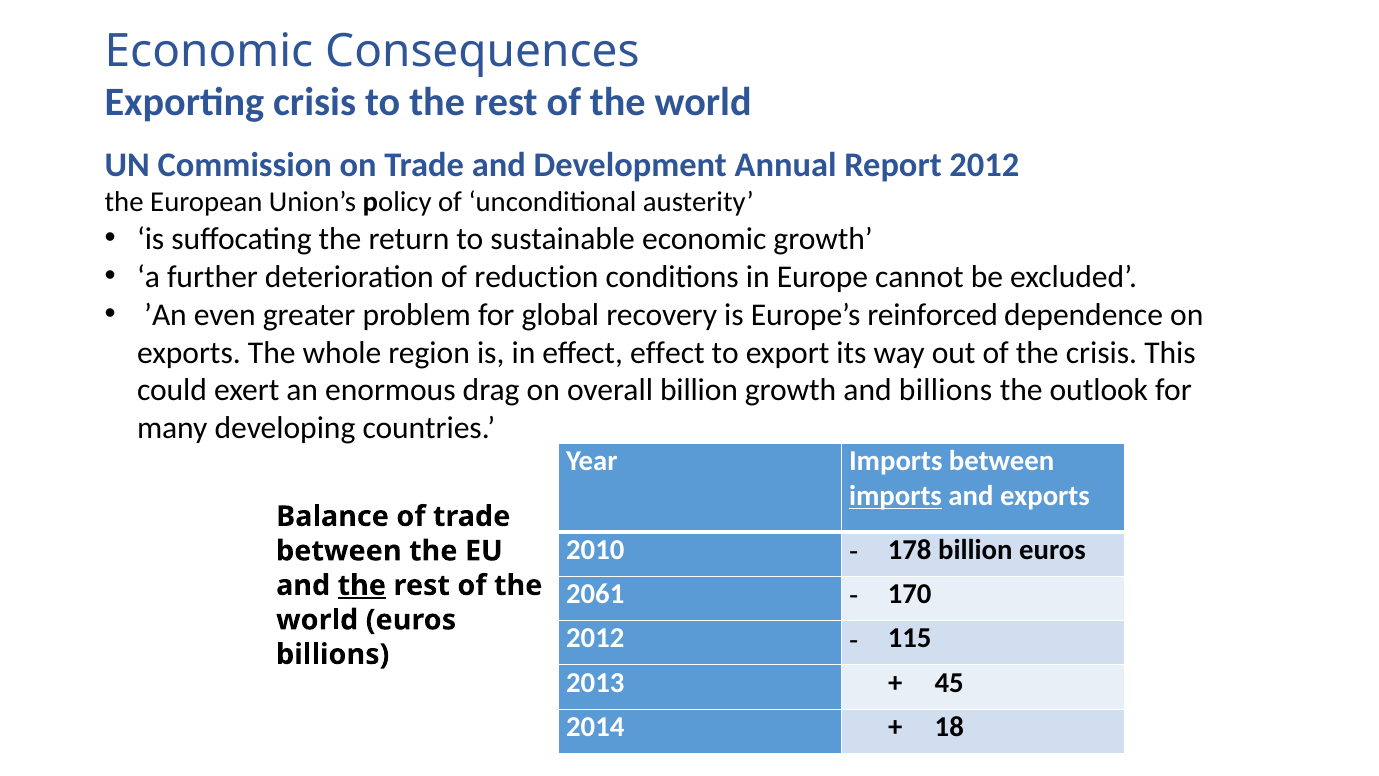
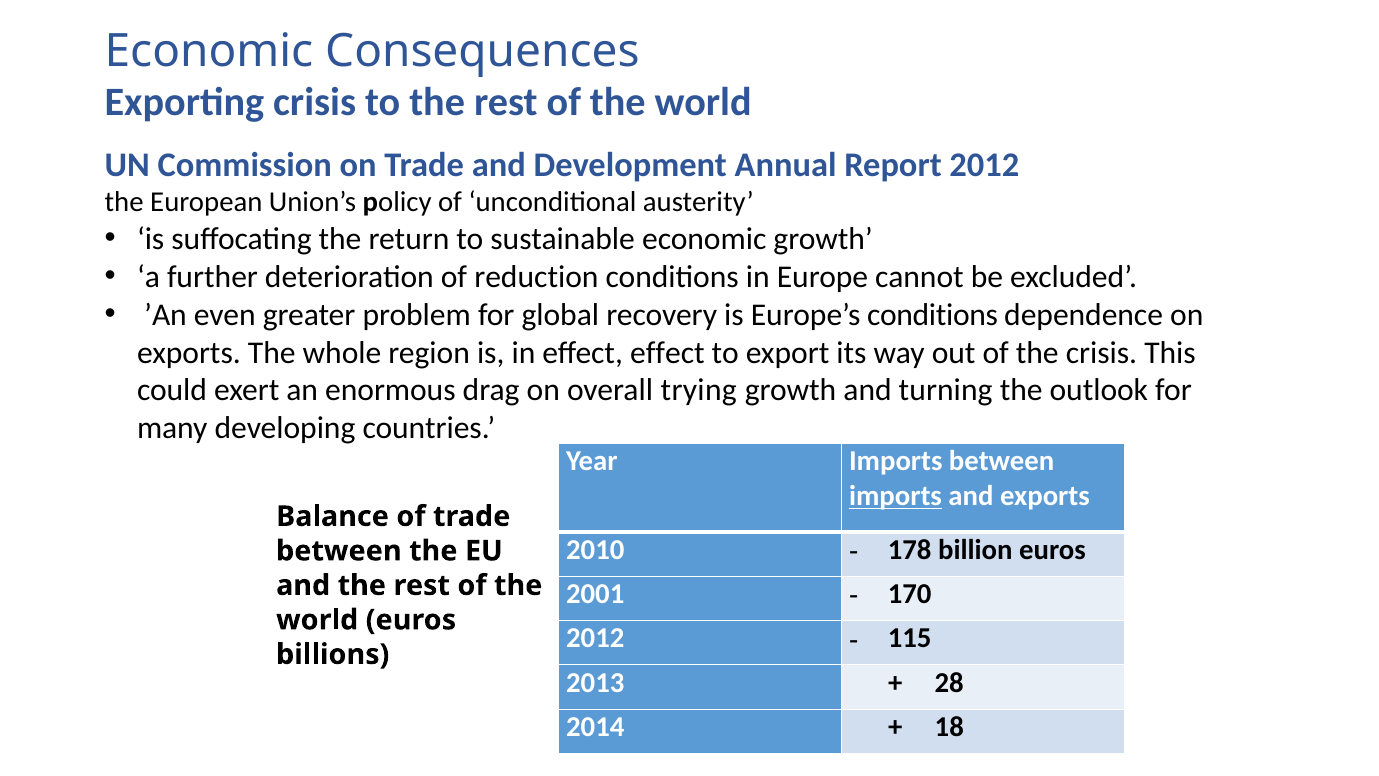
Europe’s reinforced: reinforced -> conditions (933, 315)
overall billion: billion -> trying (699, 390)
and billions: billions -> turning (946, 390)
the underline: present -> none (362, 585)
2061: 2061 -> 2001 (595, 594)
45: 45 -> 28 (949, 683)
